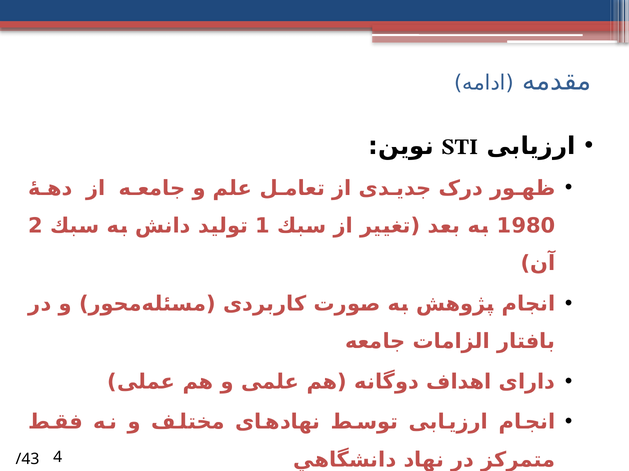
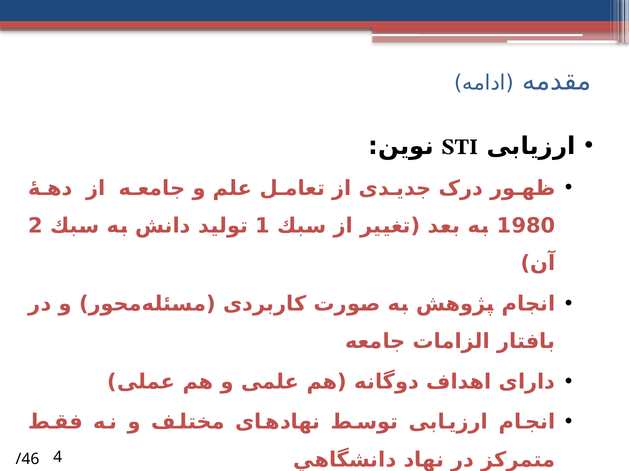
/43: /43 -> /46 (27, 460)
